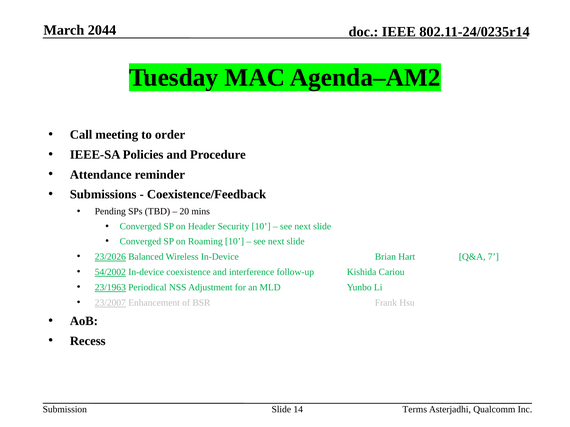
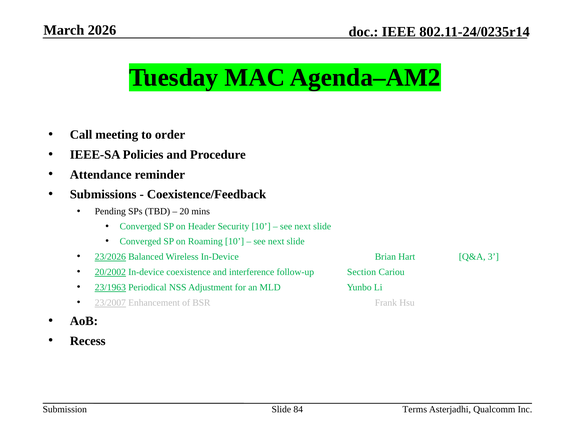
2044: 2044 -> 2026 (102, 30)
7: 7 -> 3 (493, 257)
54/2002: 54/2002 -> 20/2002 (110, 272)
Kishida: Kishida -> Section (362, 272)
14: 14 -> 84 (298, 410)
